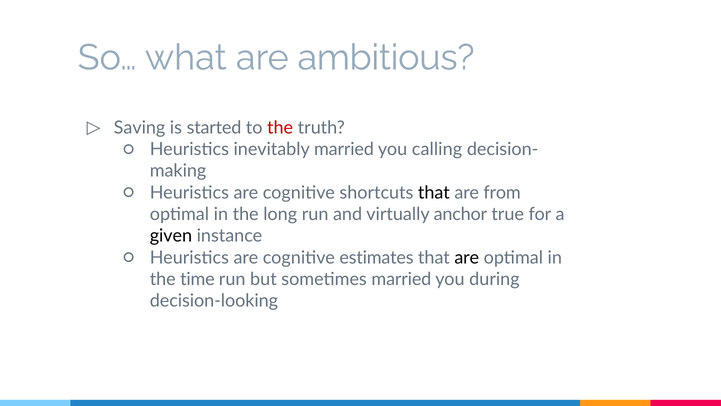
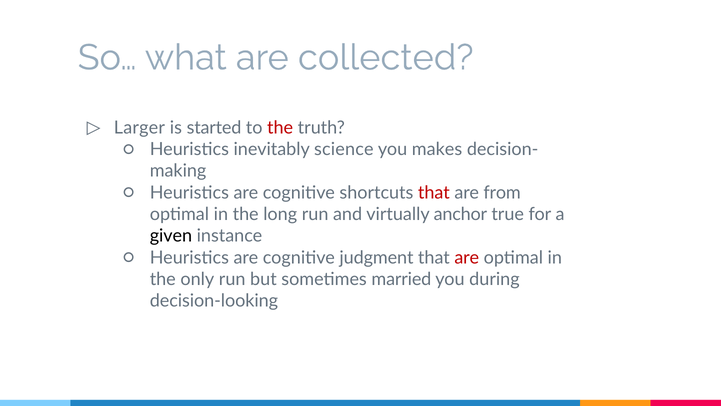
ambitious: ambitious -> collected (386, 58)
Saving: Saving -> Larger (139, 128)
inevitably married: married -> science (344, 149)
calling: calling -> makes (437, 149)
that colour: black -> red (434, 192)
estimates: estimates -> judgment (376, 257)
are colour: black -> red (467, 257)
time: time -> only (197, 279)
